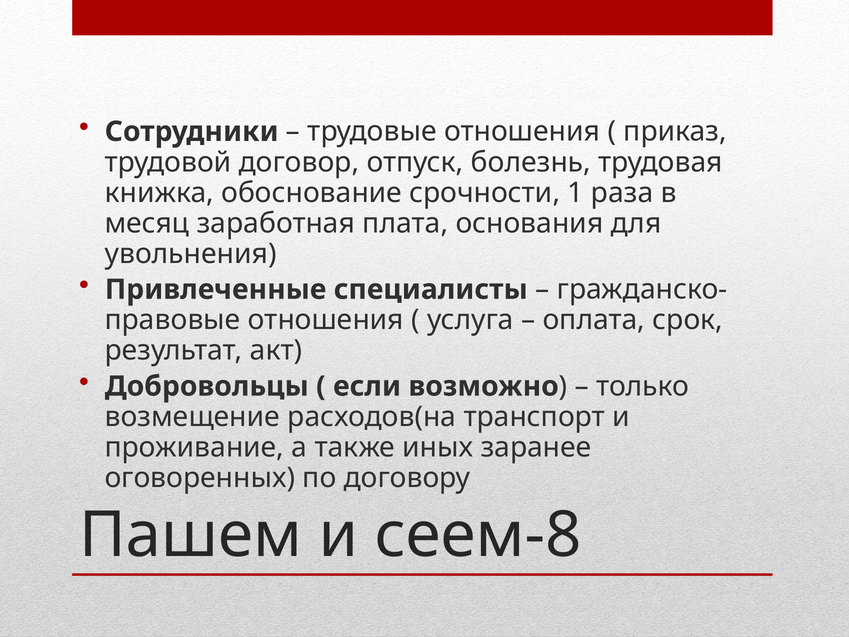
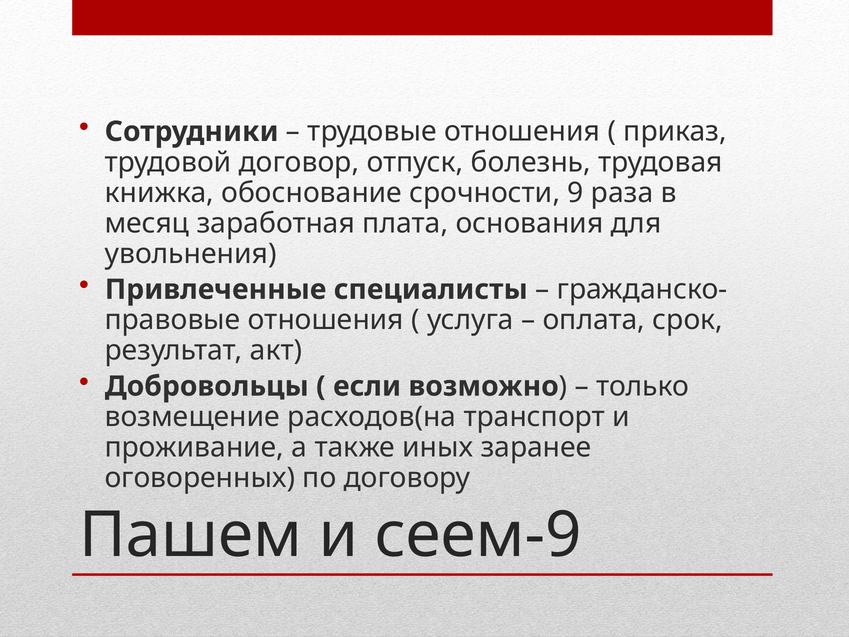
1: 1 -> 9 (576, 193)
сеем-8: сеем-8 -> сеем-9 (478, 535)
